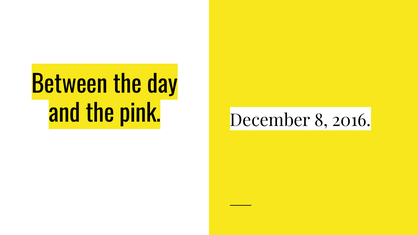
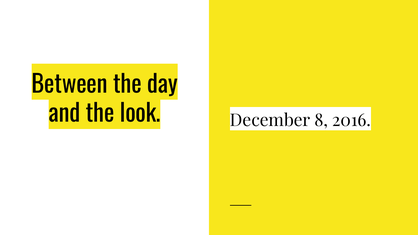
pink: pink -> look (140, 114)
